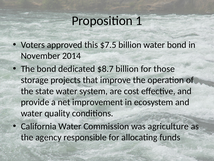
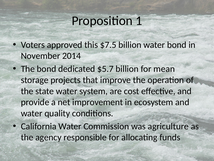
$8.7: $8.7 -> $5.7 (105, 69)
those: those -> mean (164, 69)
